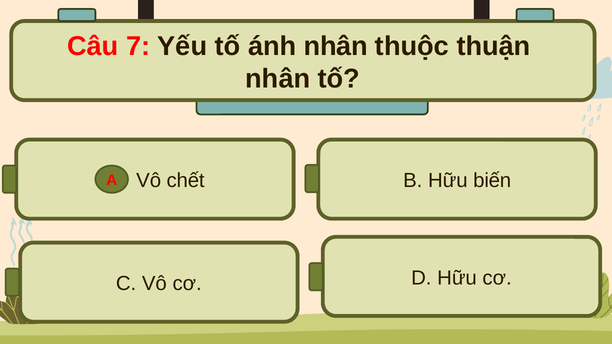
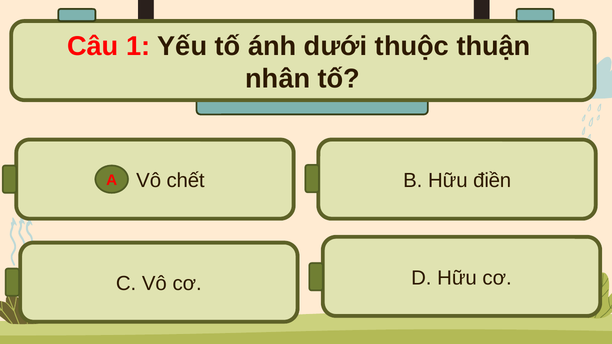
7: 7 -> 1 (138, 46)
ánh nhân: nhân -> dưới (336, 46)
biến: biến -> điền (492, 181)
